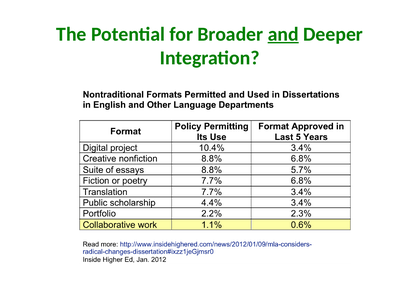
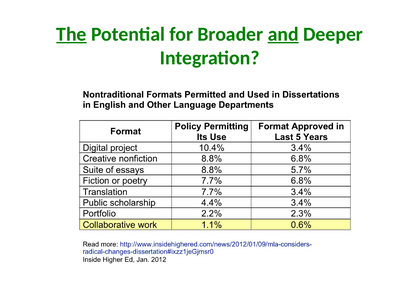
The underline: none -> present (71, 34)
